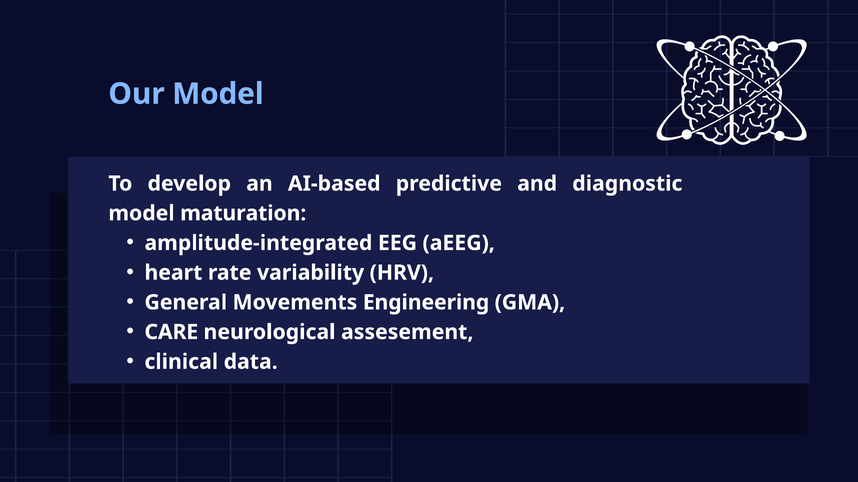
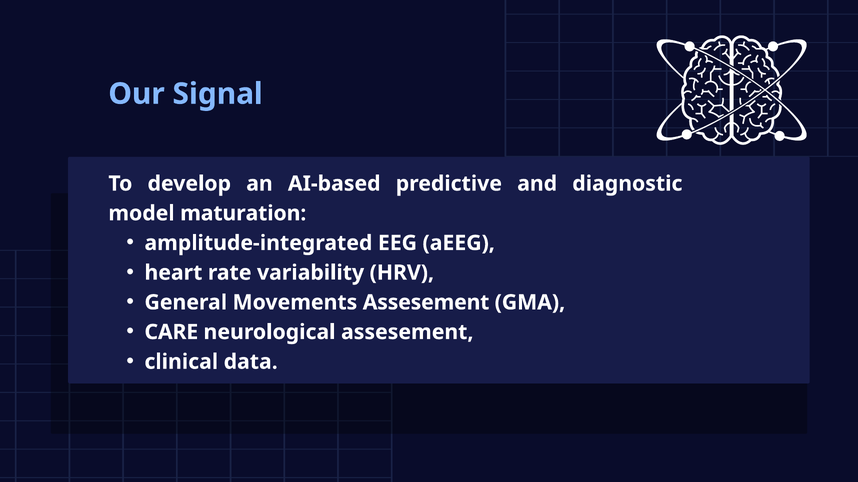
Our Model: Model -> Signal (218, 94)
Movements Engineering: Engineering -> Assesement (426, 303)
